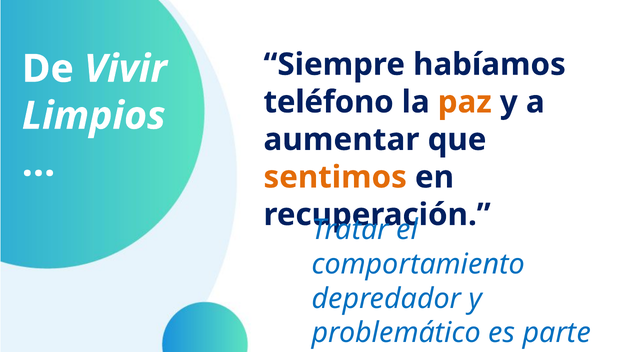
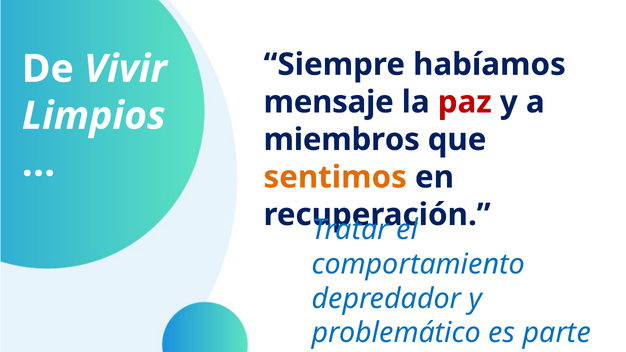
teléfono: teléfono -> mensaje (329, 102)
paz colour: orange -> red (465, 102)
aumentar: aumentar -> miembros (342, 140)
